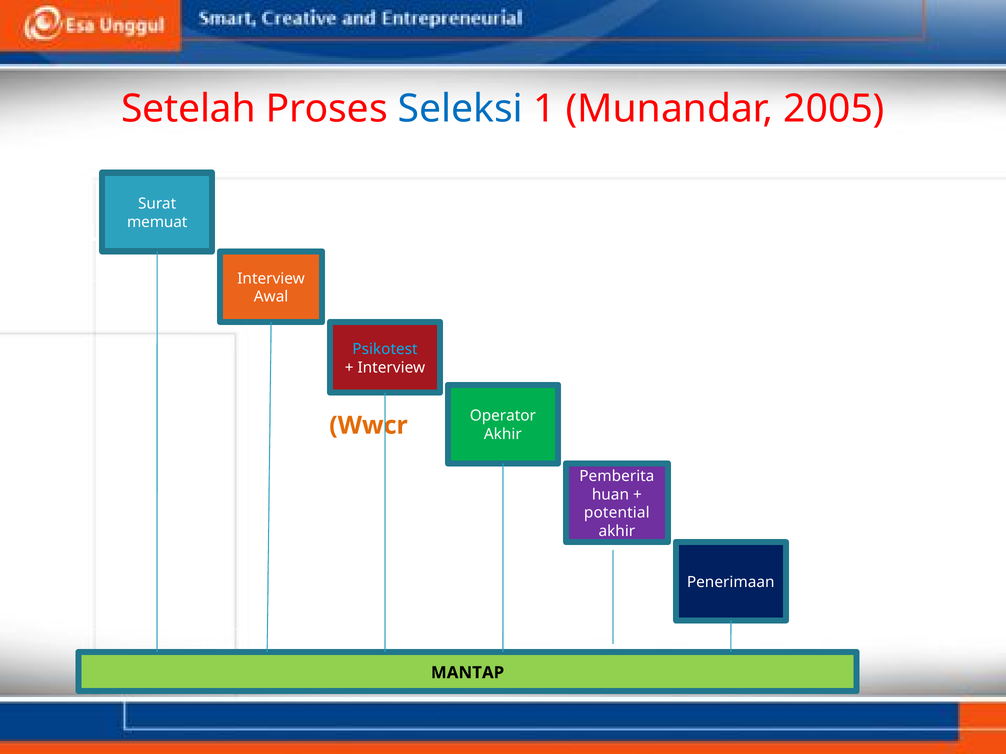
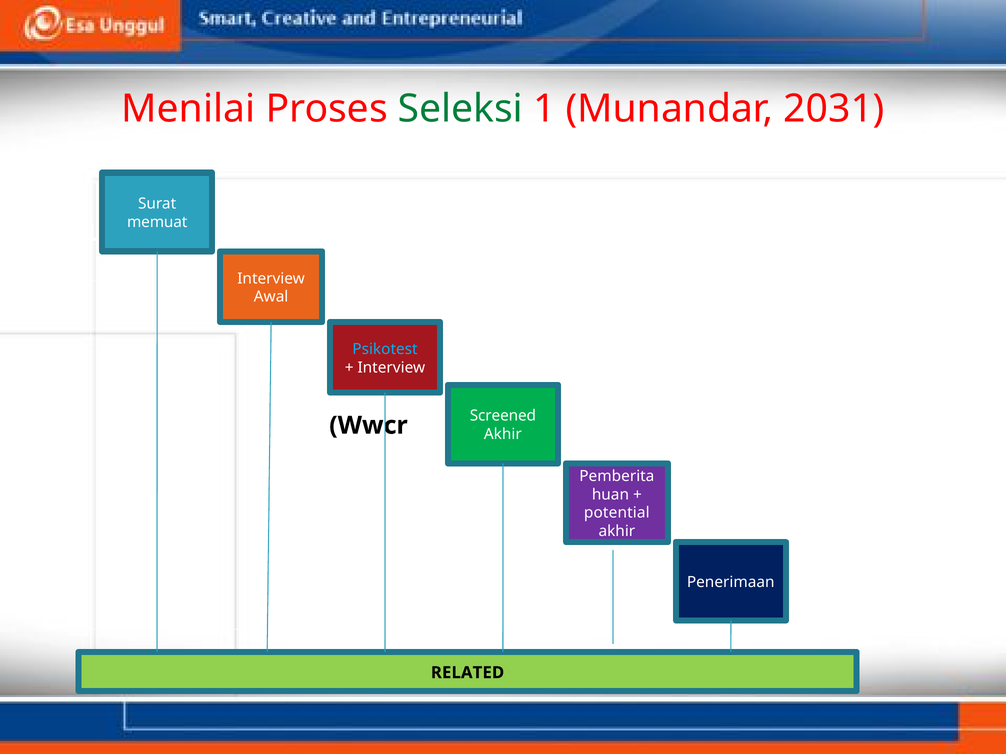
Setelah: Setelah -> Menilai (188, 109)
Seleksi colour: blue -> green (460, 109)
2005: 2005 -> 2031 (834, 109)
Operator: Operator -> Screened (503, 416)
Wwcr colour: orange -> black (368, 426)
MANTAP: MANTAP -> RELATED (468, 673)
